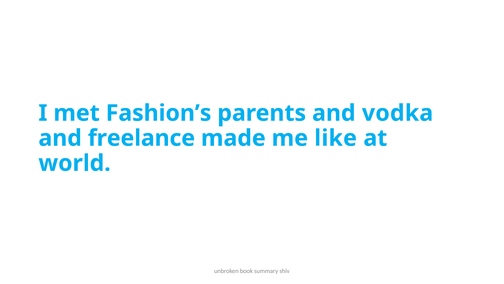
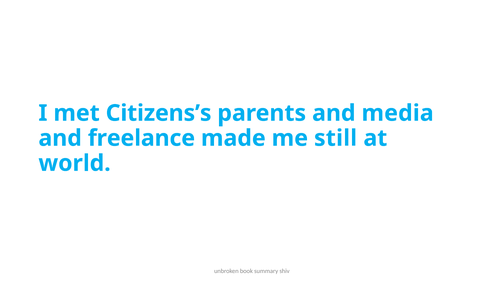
Fashion’s: Fashion’s -> Citizens’s (159, 113)
vodka: vodka -> media (398, 113)
like: like -> still (336, 138)
